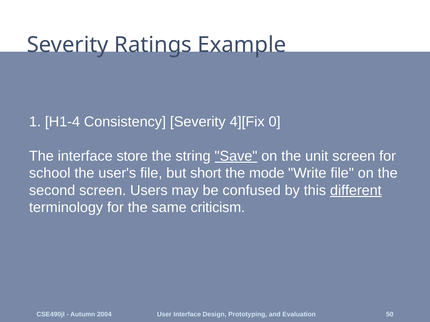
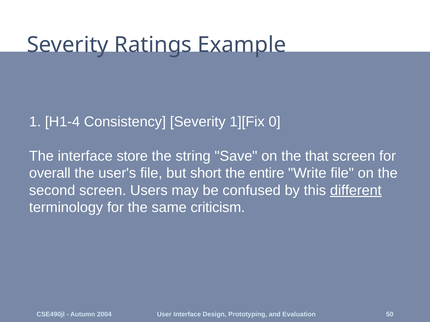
4][Fix: 4][Fix -> 1][Fix (247, 122)
Save underline: present -> none (236, 156)
unit: unit -> that (317, 156)
school: school -> overall (50, 173)
mode: mode -> entire (267, 173)
